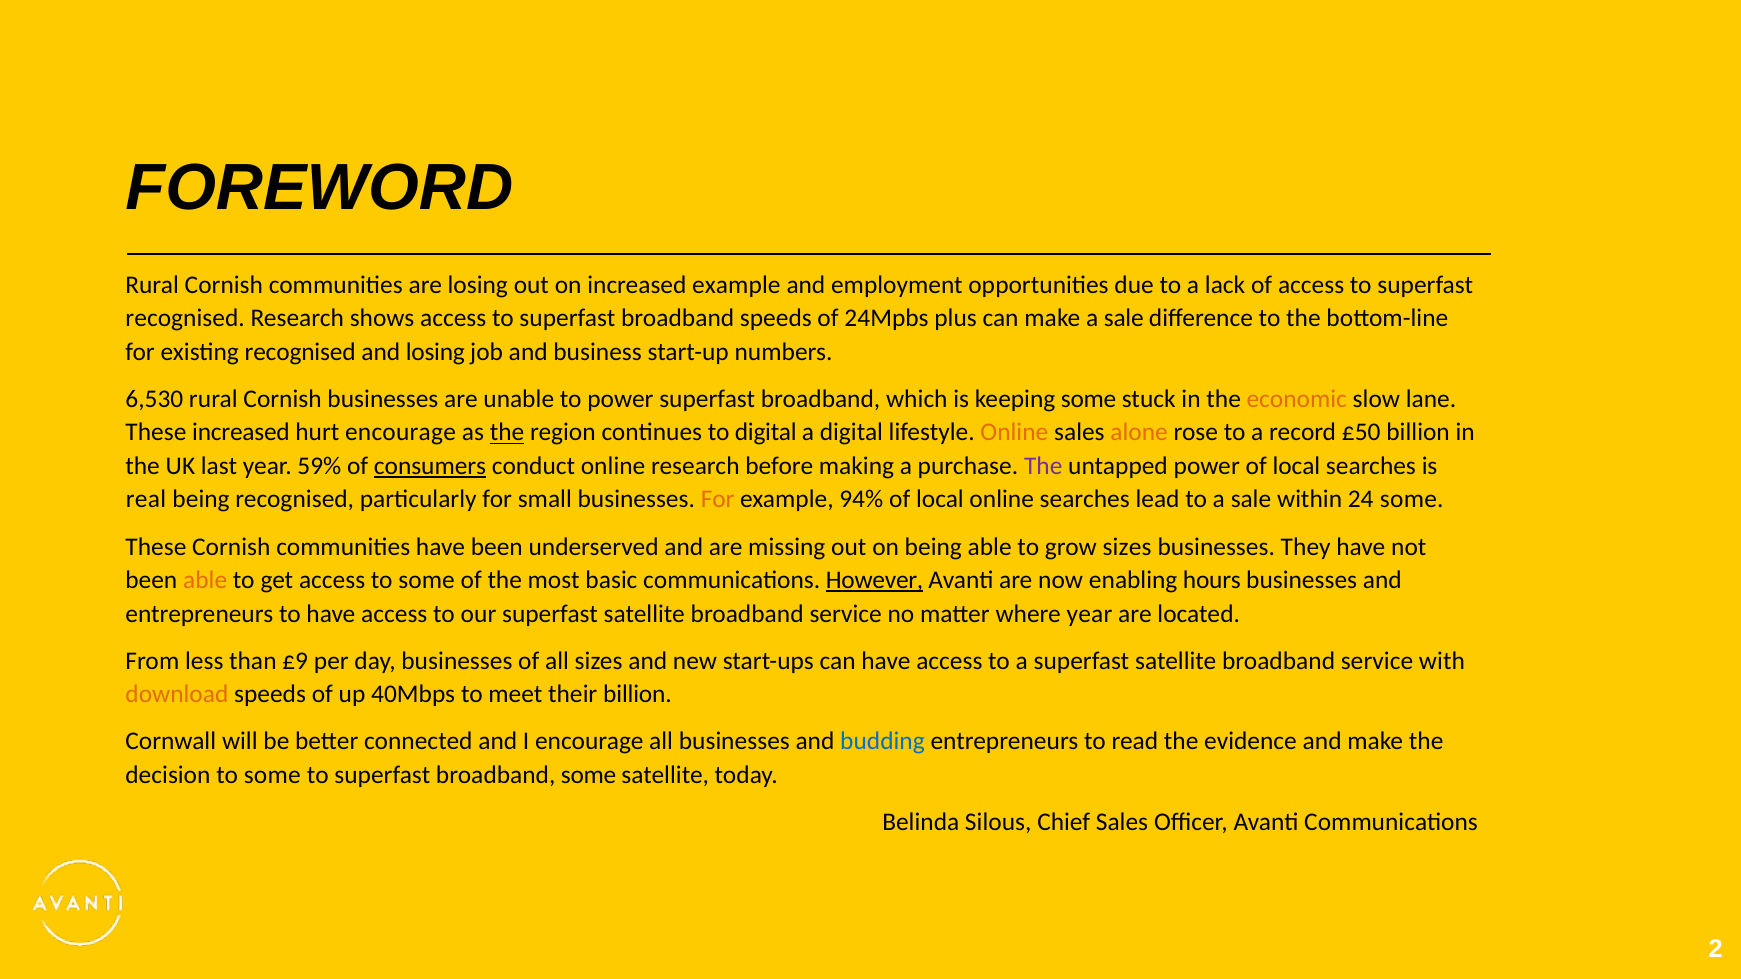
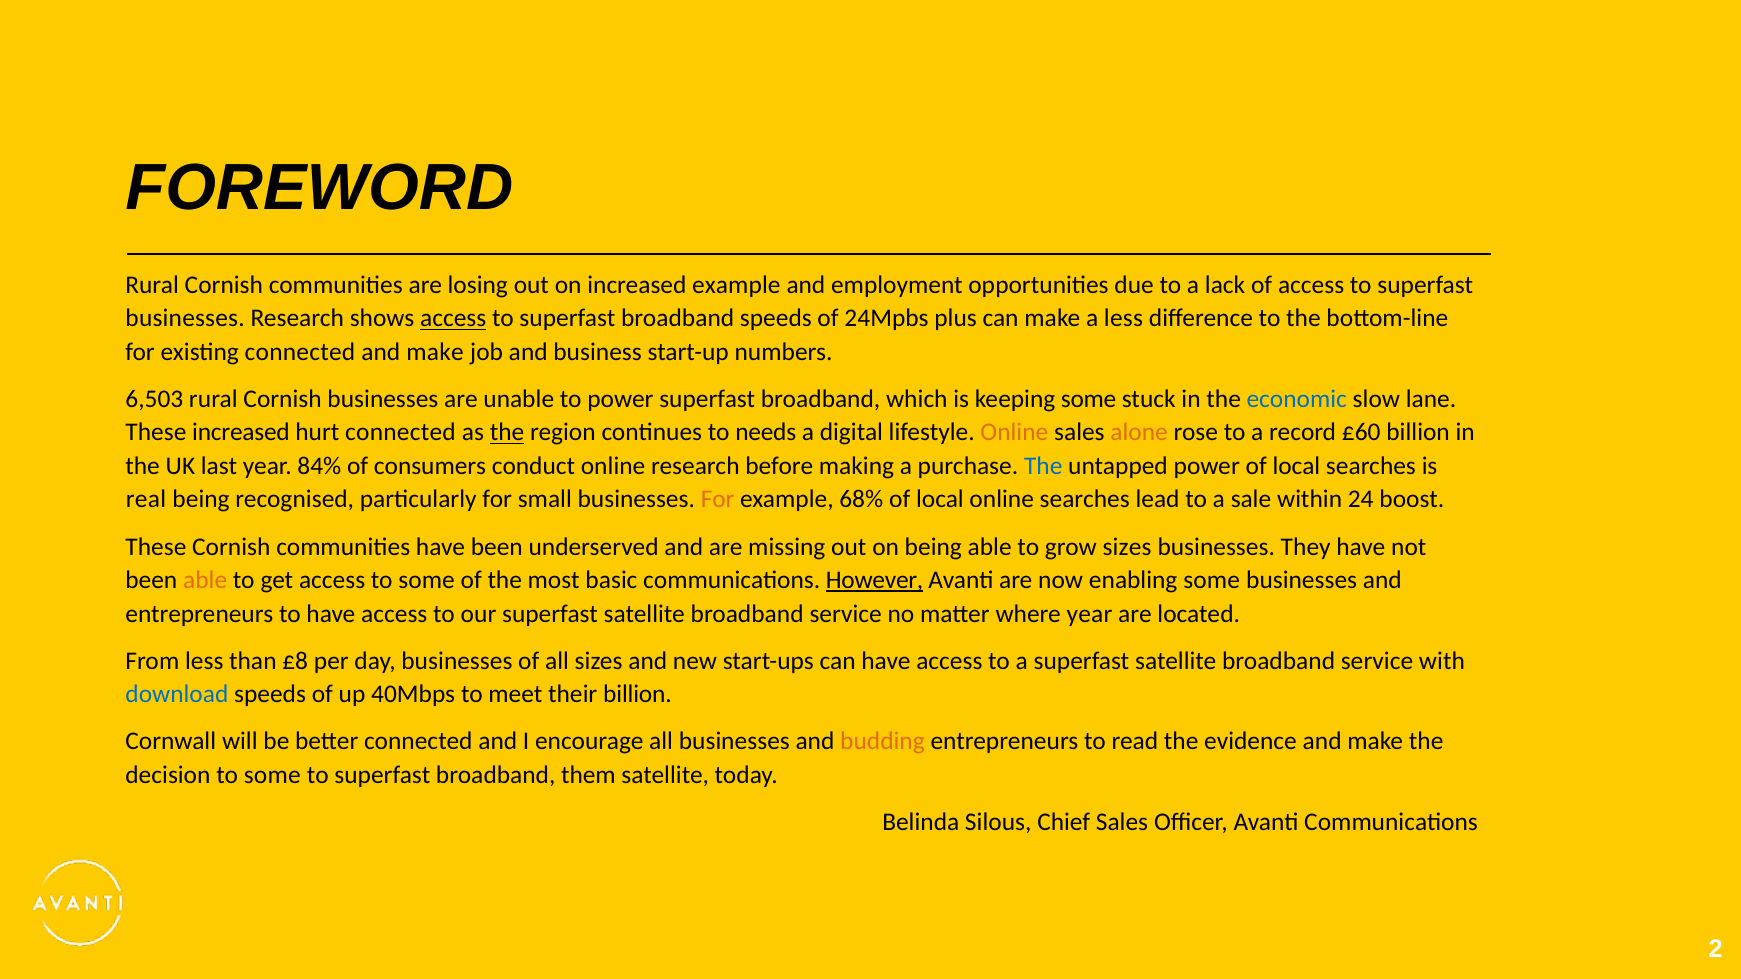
recognised: recognised -> businesses (185, 319)
access underline: none -> present (453, 319)
make a sale: sale -> less (1123, 319)
existing recognised: recognised -> connected (300, 352)
losing: losing -> make (435, 352)
6,530: 6,530 -> 6,503 (154, 399)
economic colour: orange -> blue (1297, 399)
hurt encourage: encourage -> connected (400, 433)
to digital: digital -> needs (766, 433)
£50: £50 -> £60 (1361, 433)
59%: 59% -> 84% (319, 466)
consumers underline: present -> none (430, 466)
The colour: purple -> blue (1043, 466)
94%: 94% -> 68% (861, 500)
24 some: some -> boost (1412, 500)
enabling hours: hours -> some (1212, 580)
£9: £9 -> £8 (295, 661)
download colour: orange -> blue (177, 695)
budding colour: blue -> orange (882, 742)
broadband some: some -> them (588, 775)
